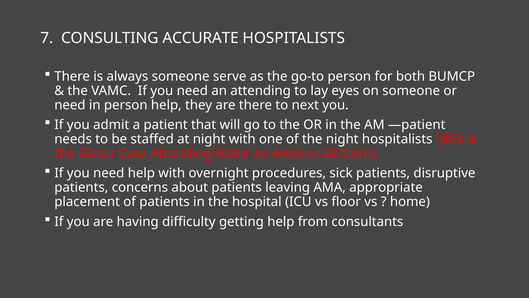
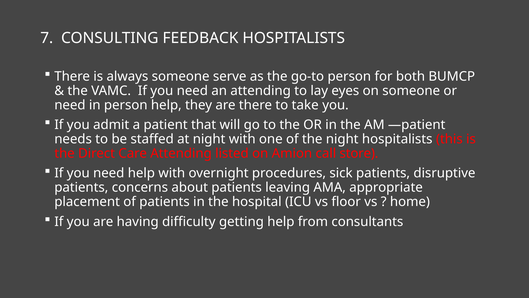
ACCURATE: ACCURATE -> FEEDBACK (200, 38)
next: next -> take (305, 105)
